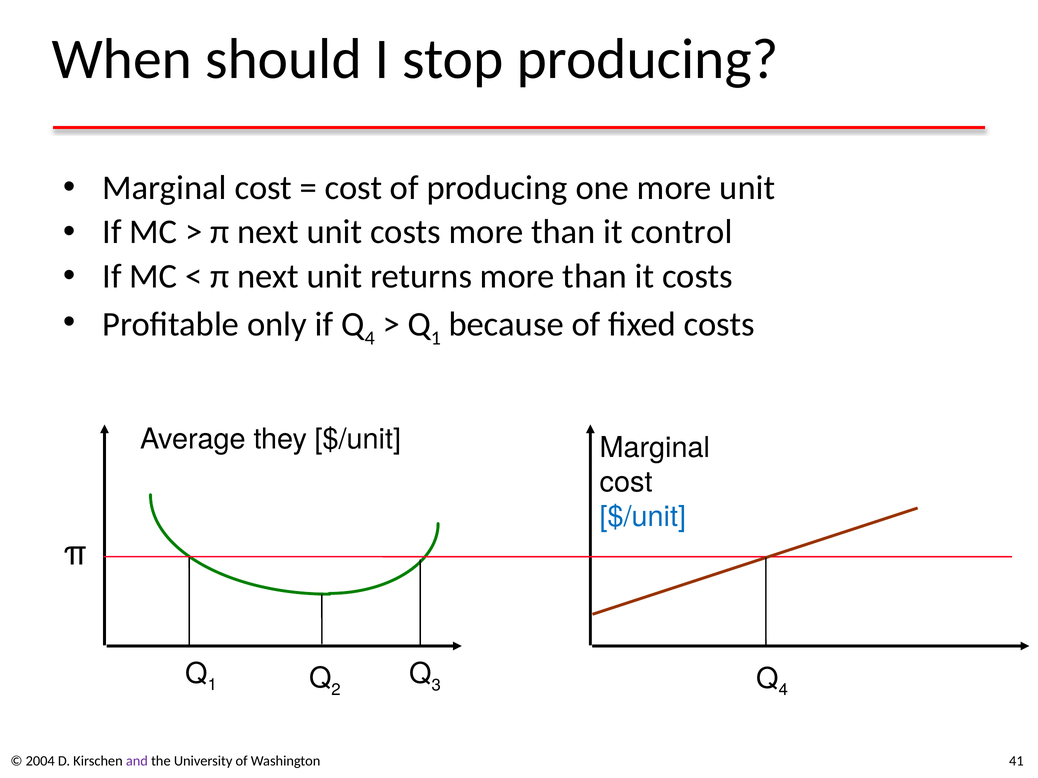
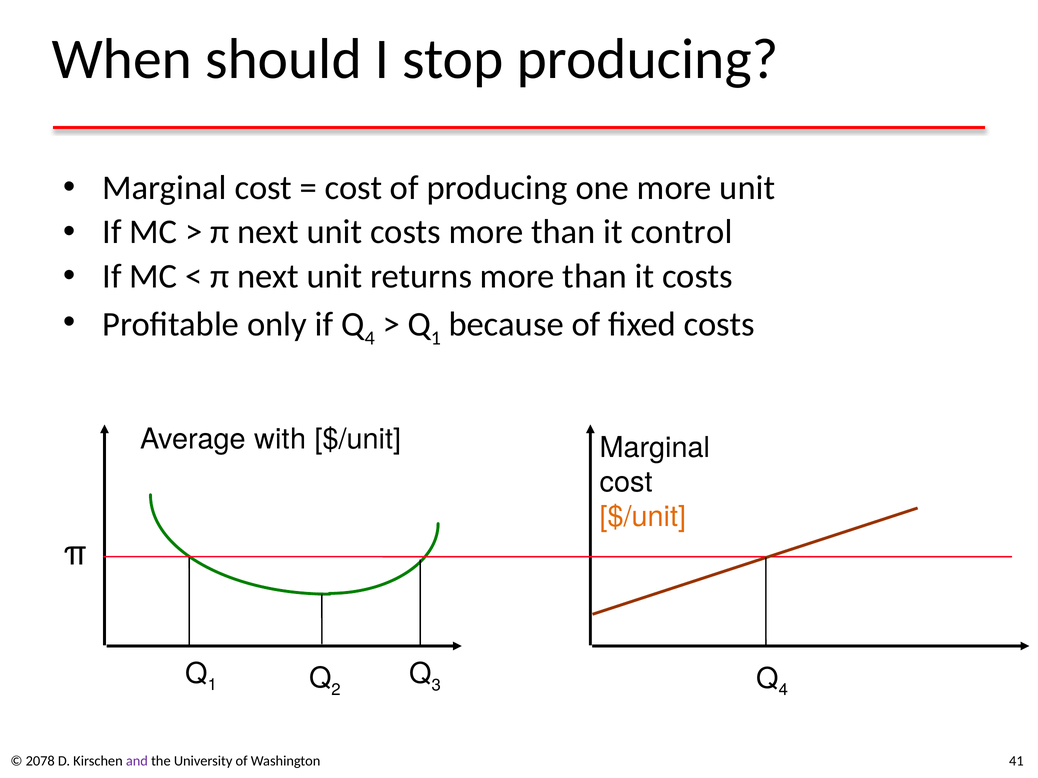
they: they -> with (280, 440)
$/unit colour: blue -> orange (643, 517)
2004: 2004 -> 2078 (40, 762)
